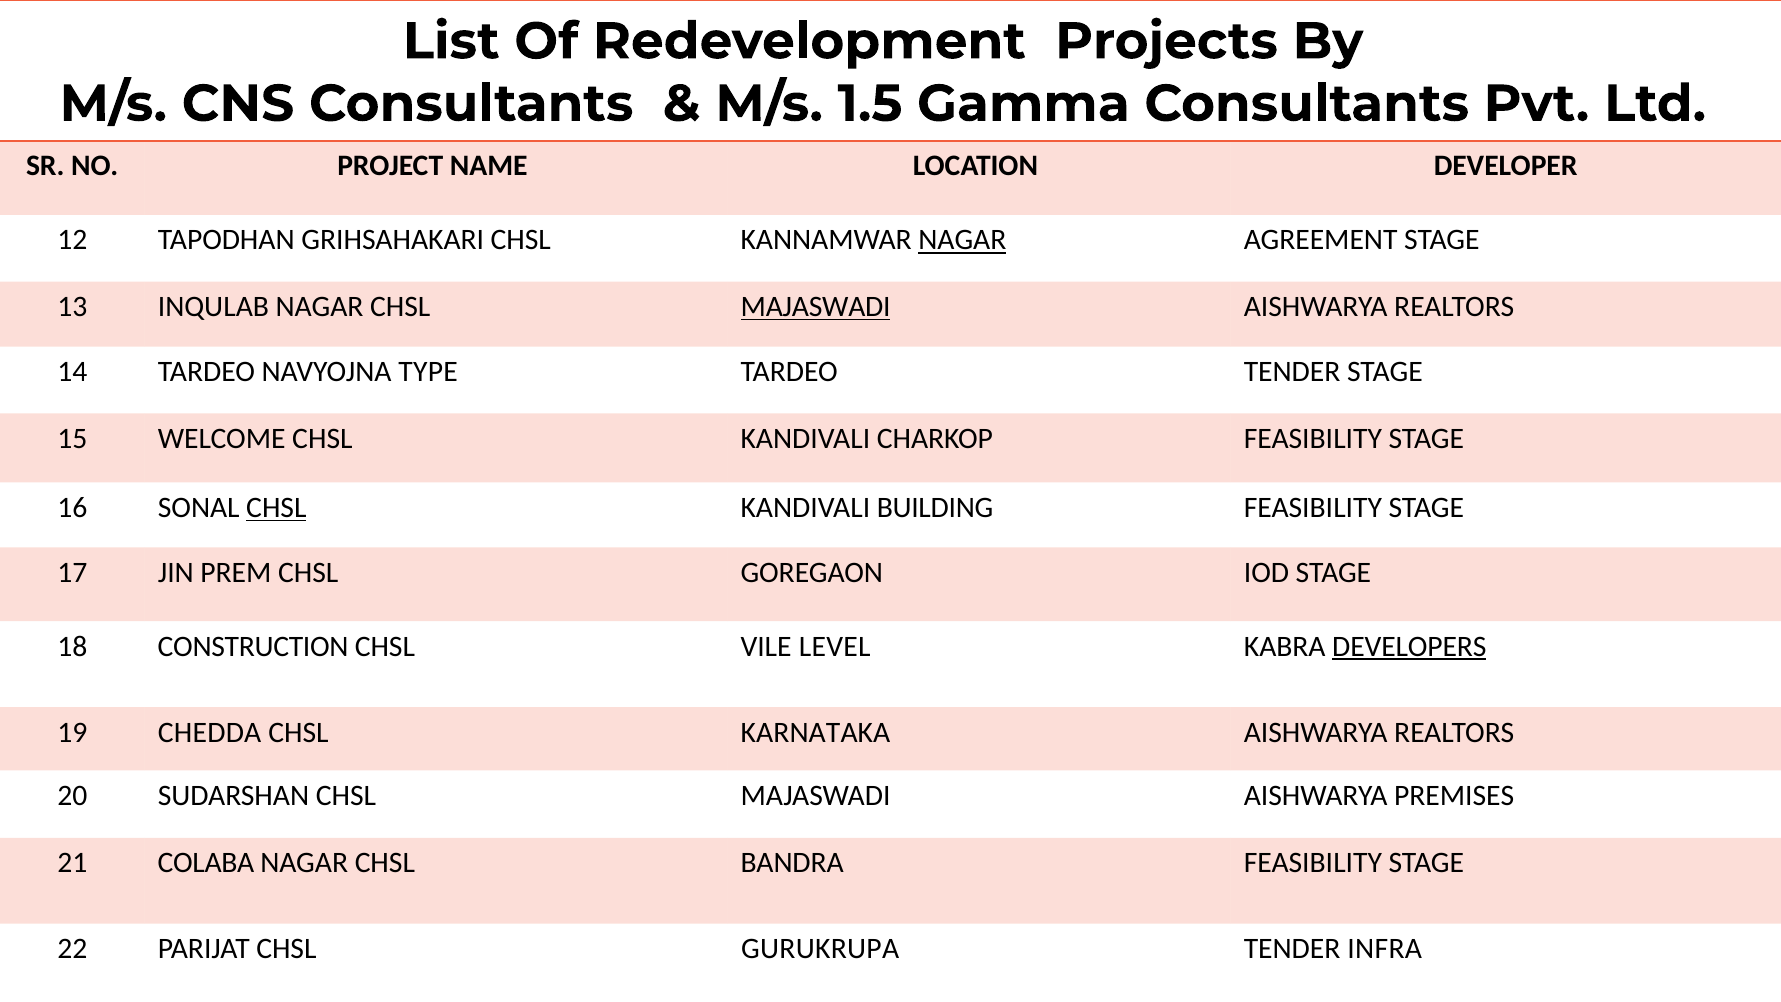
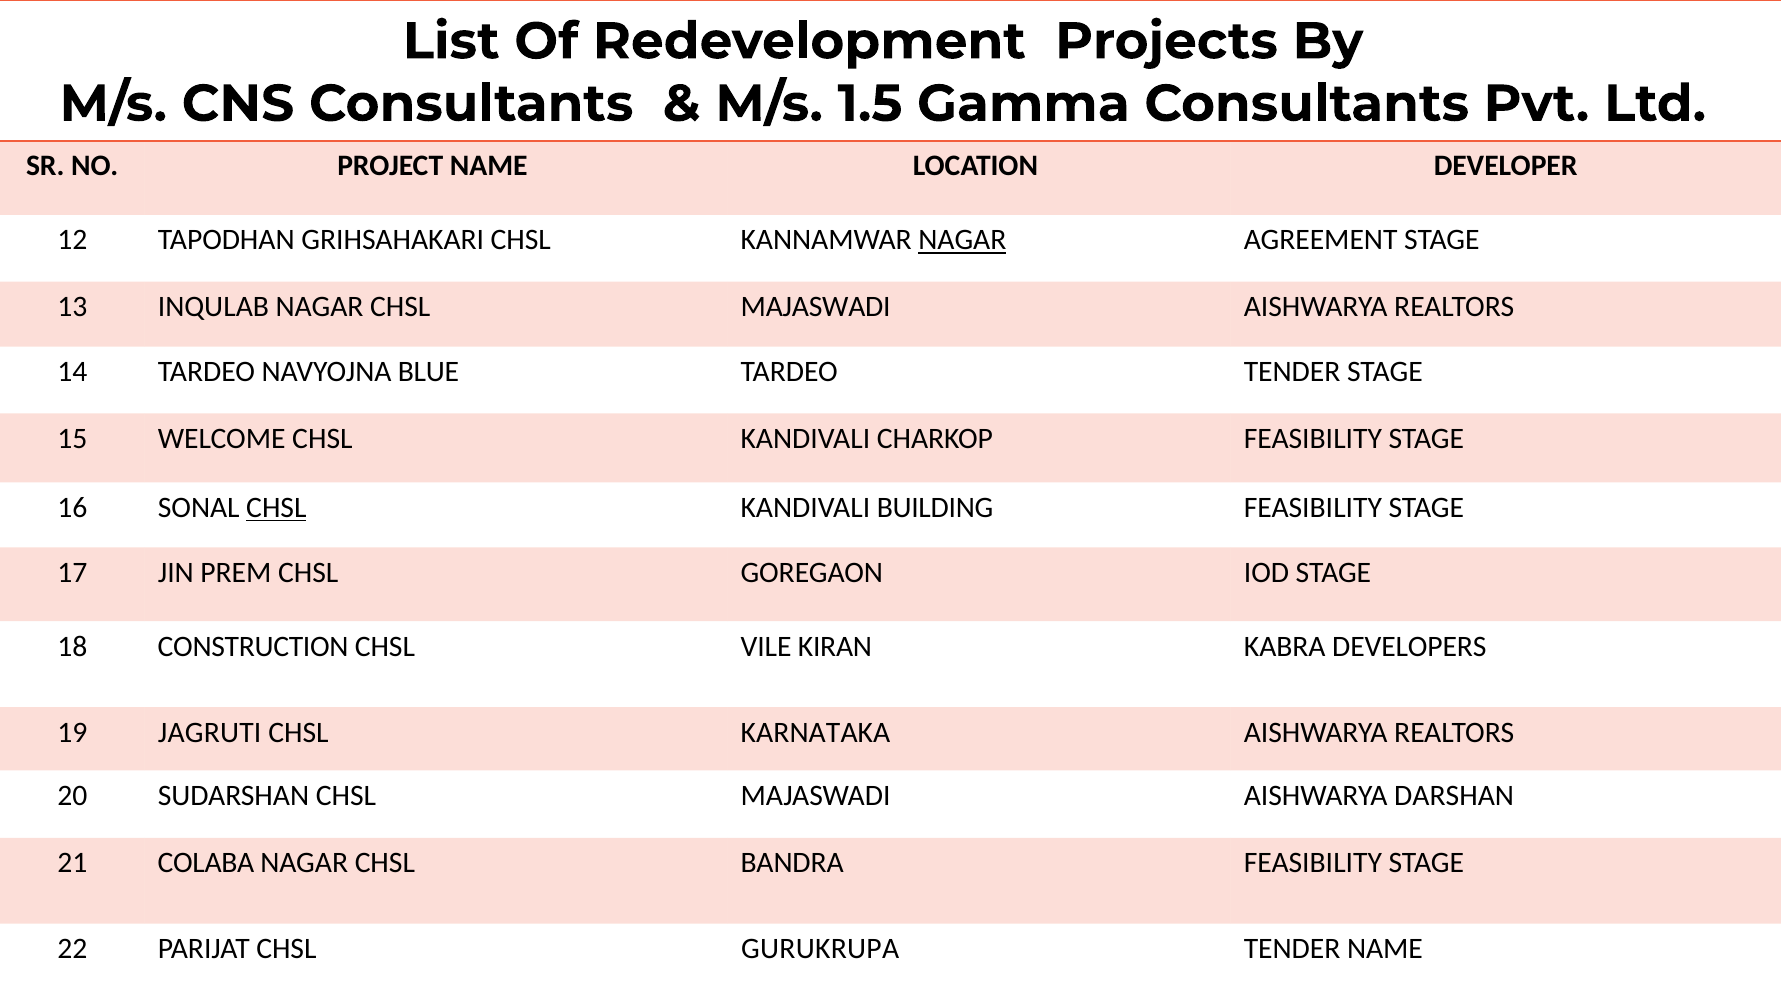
MAJASWADI underline: present -> none (816, 307)
TYPE: TYPE -> BLUE (428, 372)
LEVEL: LEVEL -> KIRAN (835, 646)
DEVELOPERS underline: present -> none (1409, 646)
CHEDDA: CHEDDA -> JAGRUTI (210, 732)
PREMISES: PREMISES -> DARSHAN (1454, 795)
TENDER INFRA: INFRA -> NAME (1385, 949)
